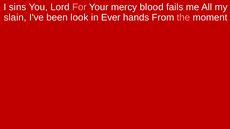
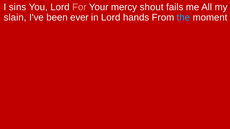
blood: blood -> shout (152, 7)
look: look -> ever (80, 17)
in Ever: Ever -> Lord (111, 17)
the colour: pink -> light blue (183, 17)
